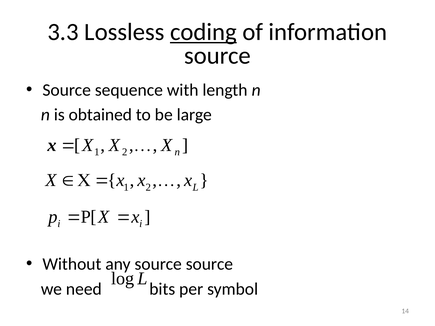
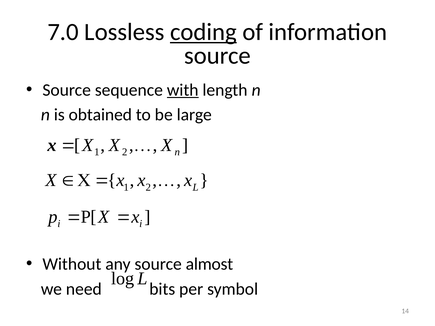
3.3: 3.3 -> 7.0 (63, 32)
with underline: none -> present (183, 90)
source source: source -> almost (209, 264)
